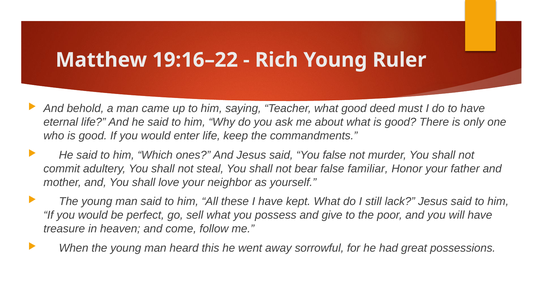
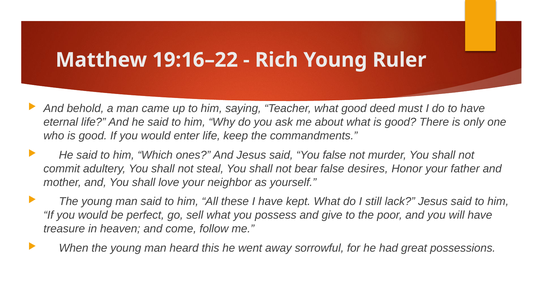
familiar: familiar -> desires (368, 168)
